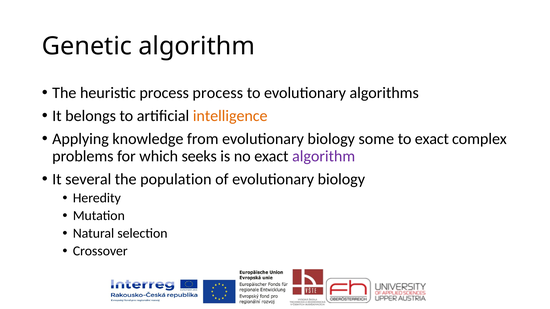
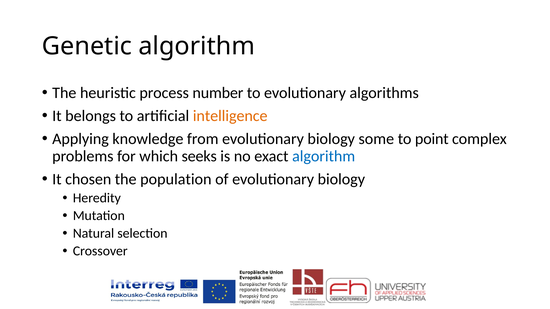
process process: process -> number (218, 93)
to exact: exact -> point (432, 139)
algorithm colour: purple -> blue (324, 156)
several: several -> chosen (88, 179)
